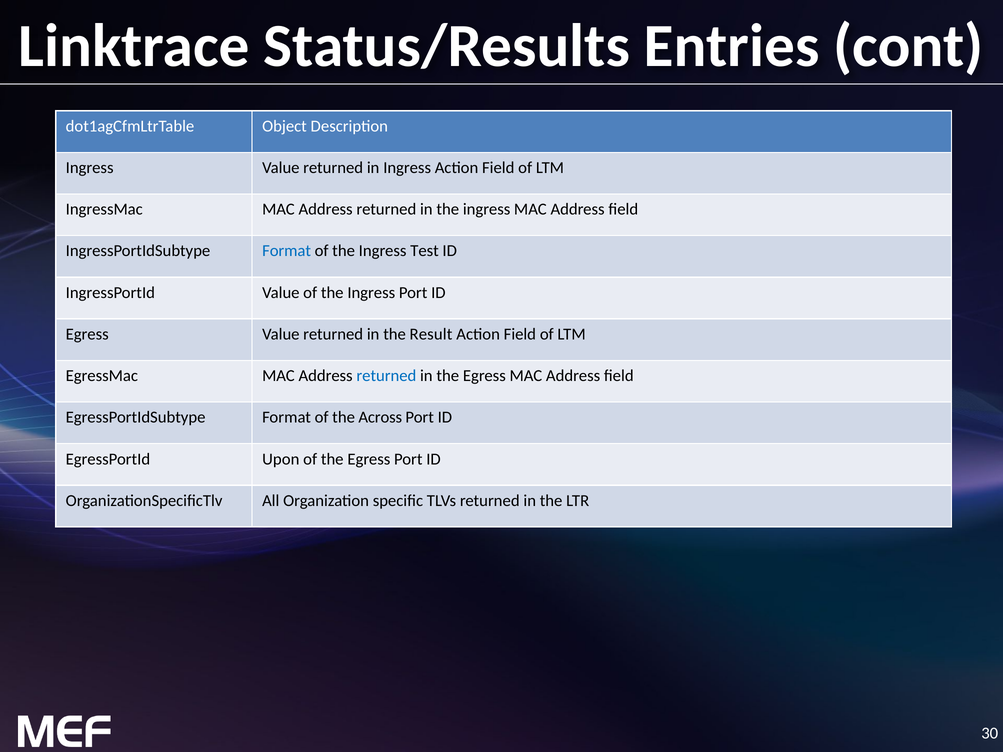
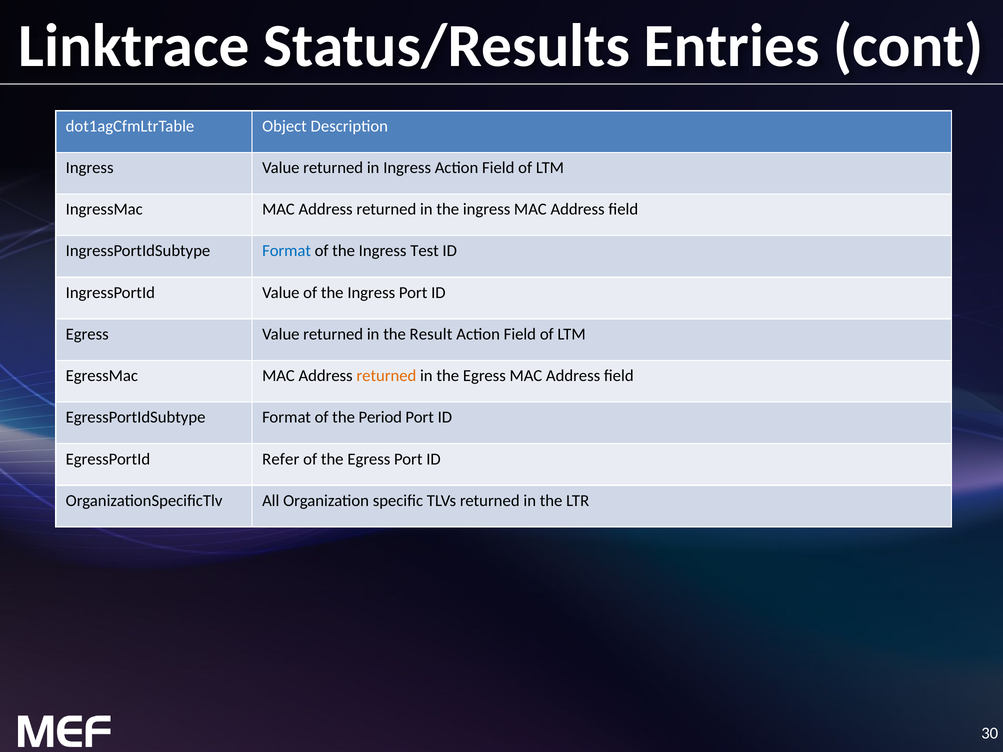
returned colour: blue -> orange (386, 376)
Across: Across -> Period (380, 418)
Upon: Upon -> Refer (281, 459)
